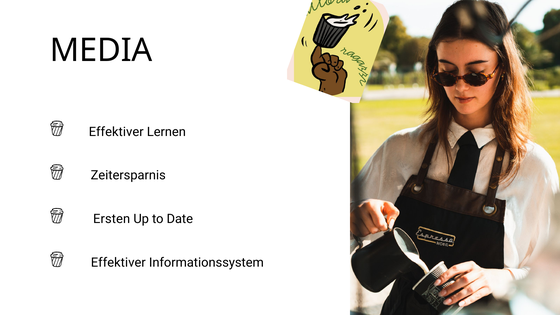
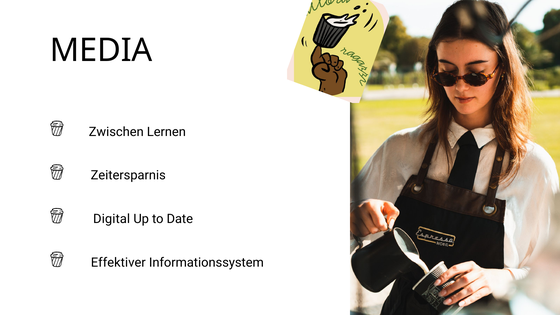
Effektiver: Effektiver -> Zwischen (116, 132)
Ersten: Ersten -> Digital (112, 219)
